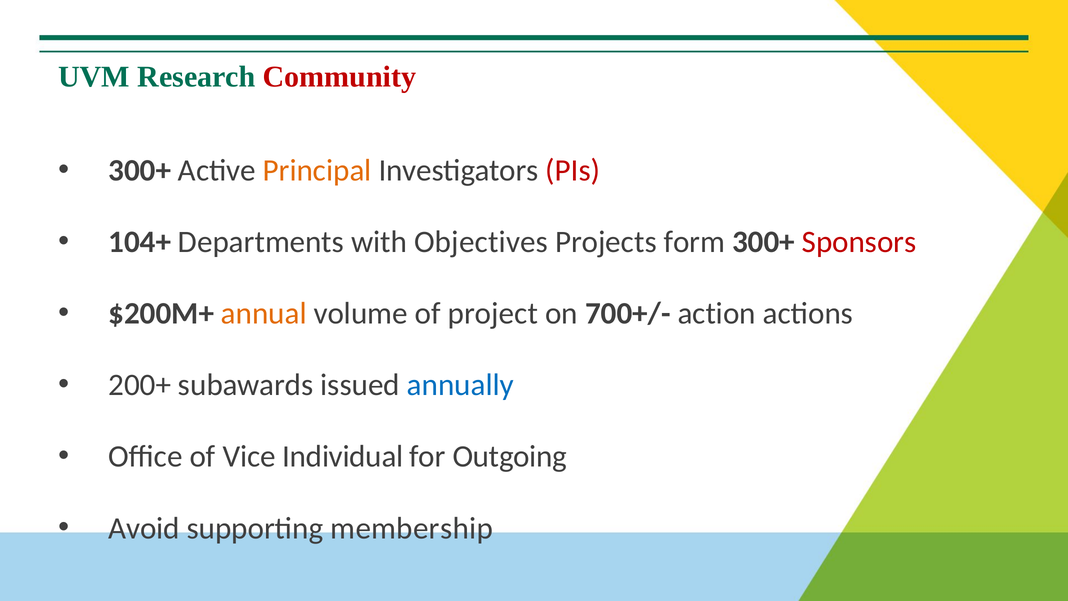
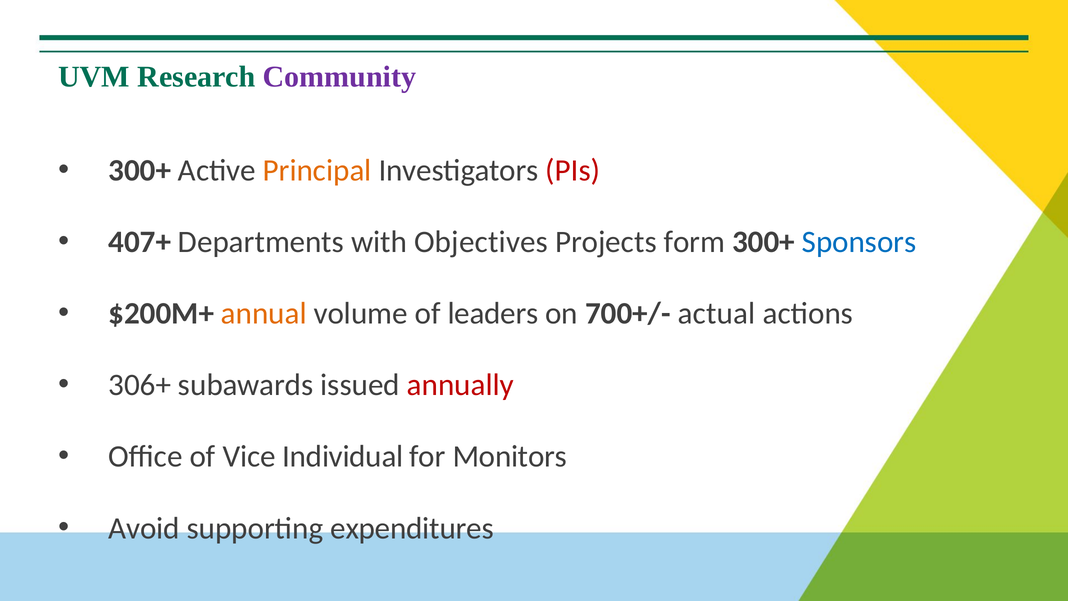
Community colour: red -> purple (339, 77)
104+: 104+ -> 407+ (140, 242)
Sponsors colour: red -> blue (859, 242)
project: project -> leaders (493, 313)
action: action -> actual (717, 313)
200+: 200+ -> 306+ (140, 385)
annually colour: blue -> red (460, 385)
Outgoing: Outgoing -> Monitors (510, 456)
membership: membership -> expenditures (412, 528)
